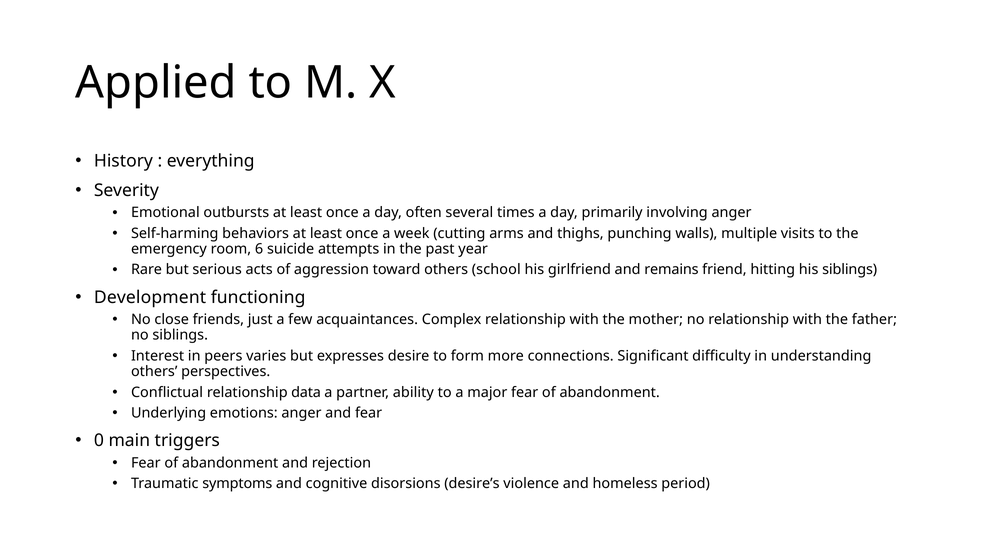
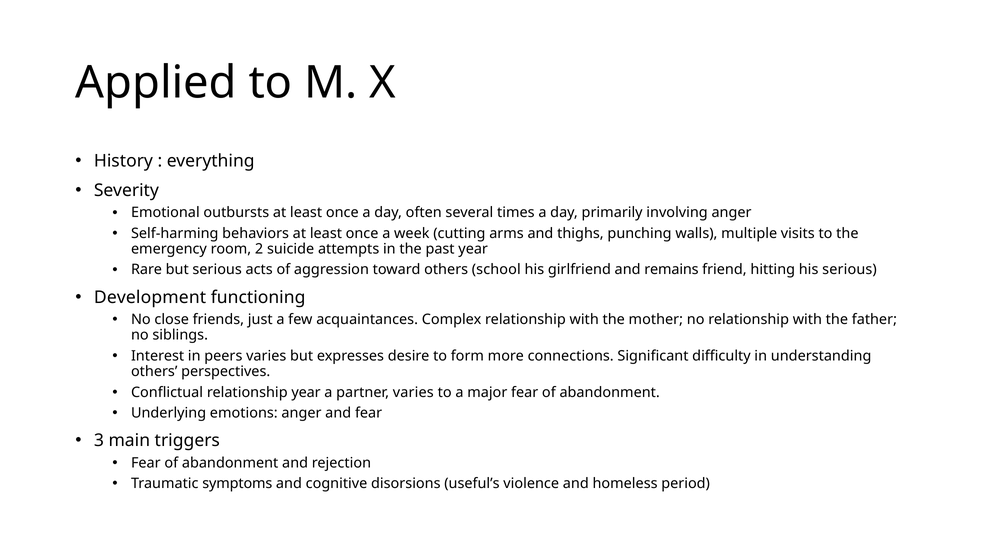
6: 6 -> 2 (259, 249)
his siblings: siblings -> serious (850, 270)
relationship data: data -> year (306, 392)
partner ability: ability -> varies (413, 392)
0: 0 -> 3 (99, 441)
desire’s: desire’s -> useful’s (472, 484)
